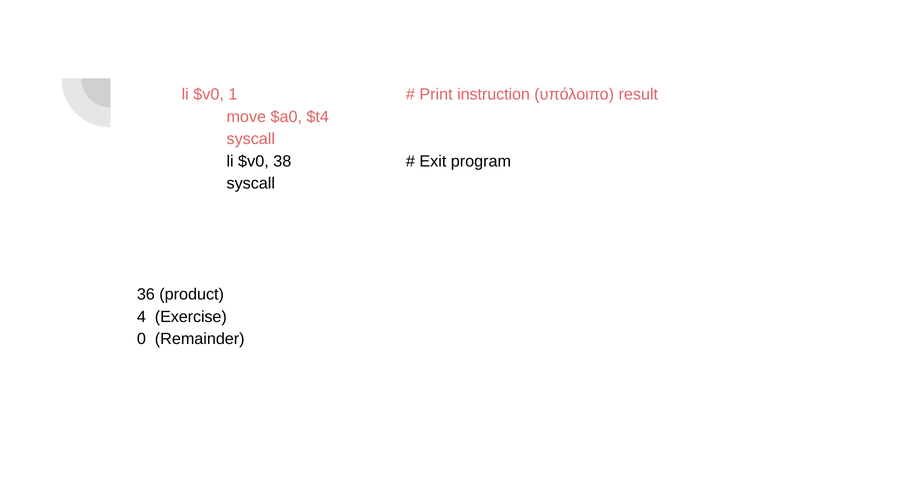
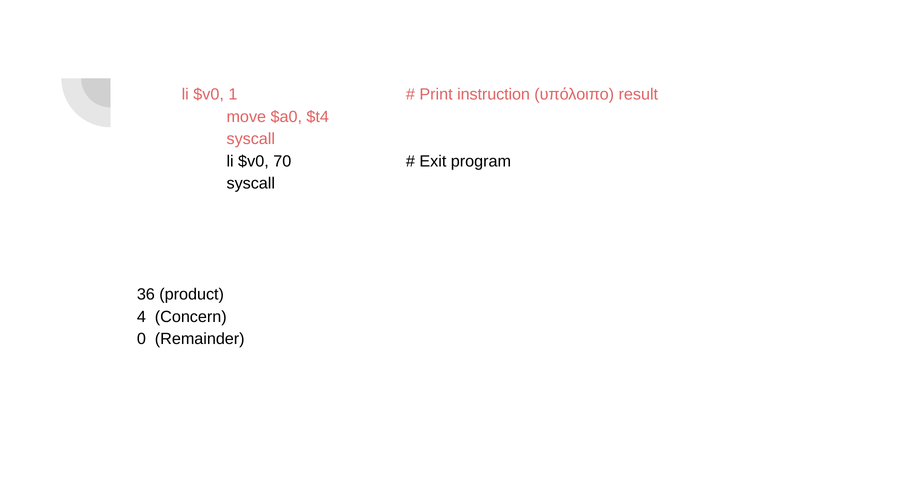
38: 38 -> 70 (282, 161)
Exercise: Exercise -> Concern (191, 317)
